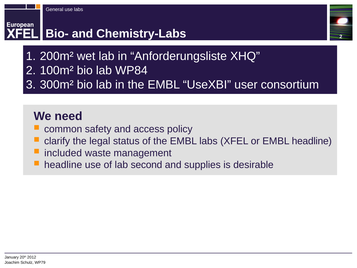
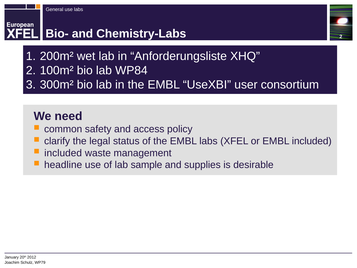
EMBL headline: headline -> included (312, 141)
second: second -> sample (146, 165)
